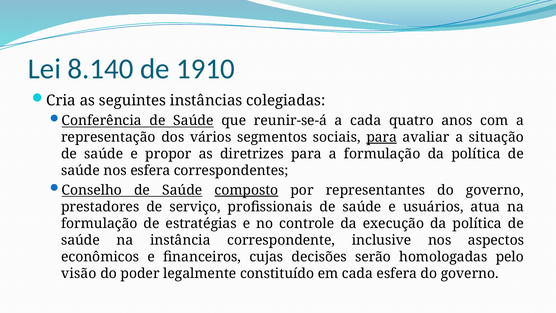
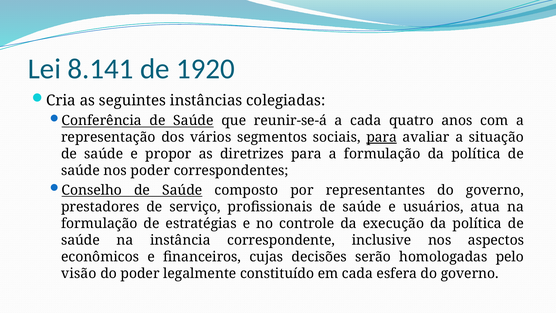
8.140: 8.140 -> 8.141 (101, 69)
1910: 1910 -> 1920 (206, 69)
nos esfera: esfera -> poder (150, 171)
composto underline: present -> none (246, 190)
